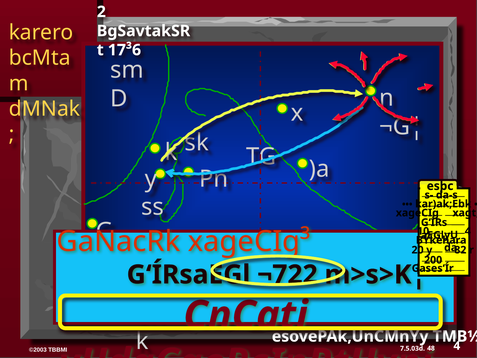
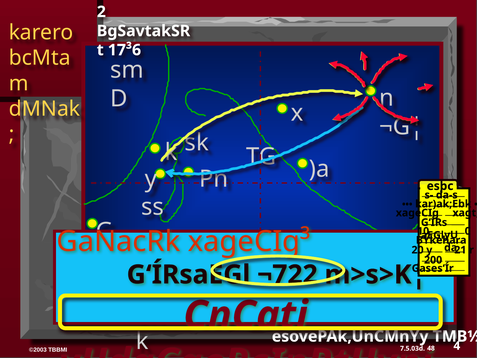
4: 4 -> 0 (468, 231)
82: 82 -> 21 (460, 250)
